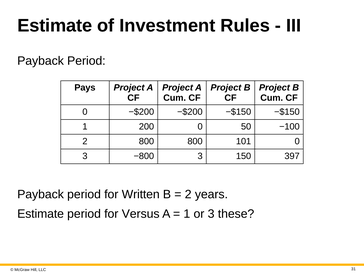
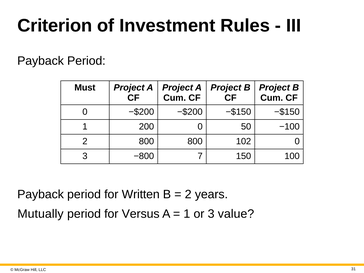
Estimate: Estimate -> Criterion (55, 26)
Pays: Pays -> Must (85, 88)
101: 101 -> 102 (244, 141)
−800 3: 3 -> 7 (200, 156)
397: 397 -> 100 (292, 156)
Estimate: Estimate -> Mutually (41, 214)
these: these -> value (236, 214)
